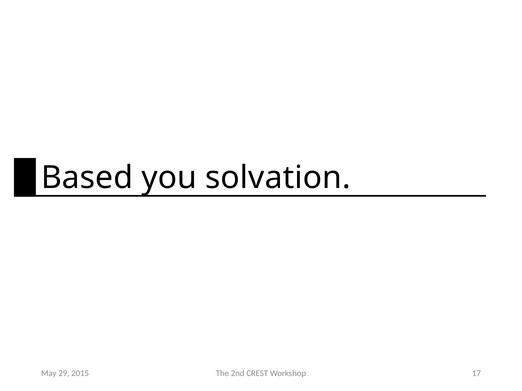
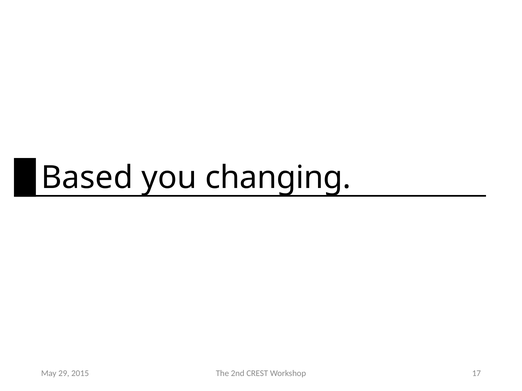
solvation: solvation -> changing (278, 178)
